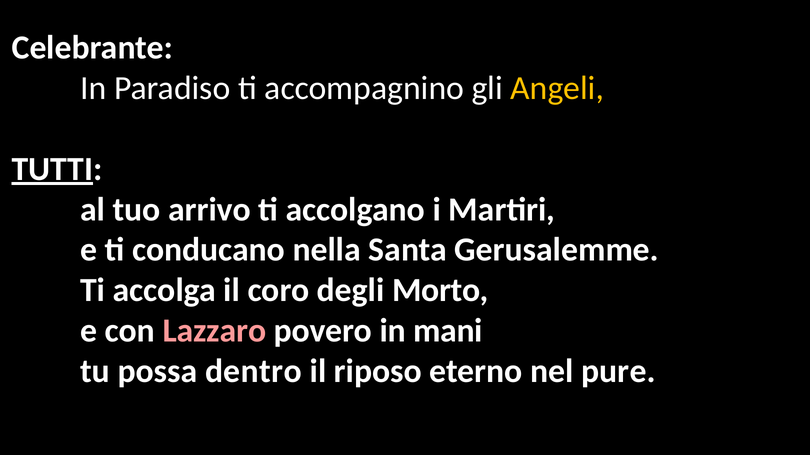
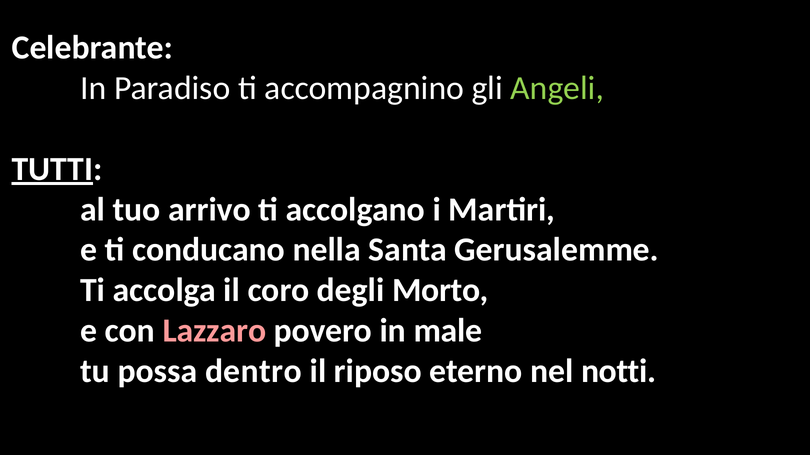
Angeli colour: yellow -> light green (557, 88)
mani: mani -> male (448, 331)
pure: pure -> notti (619, 372)
